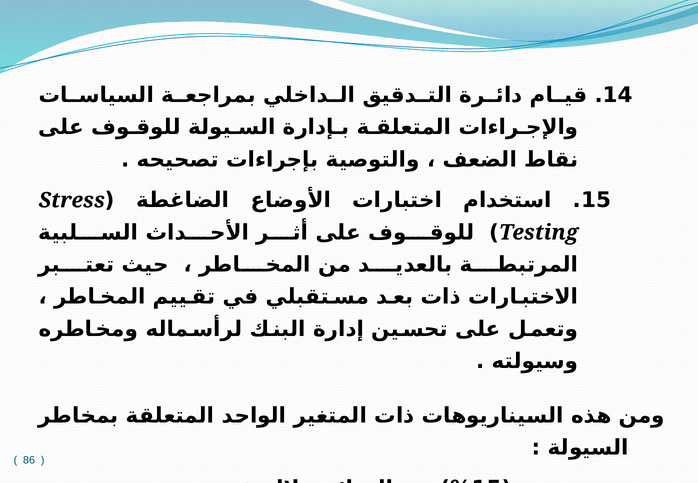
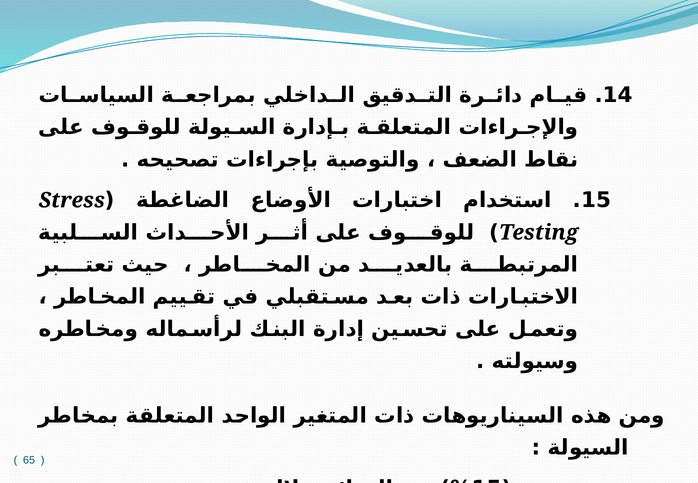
86: 86 -> 65 (29, 460)
